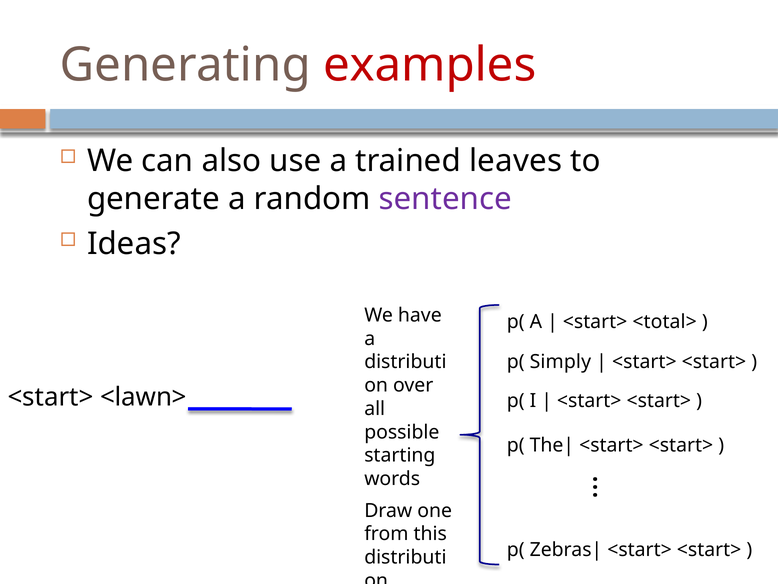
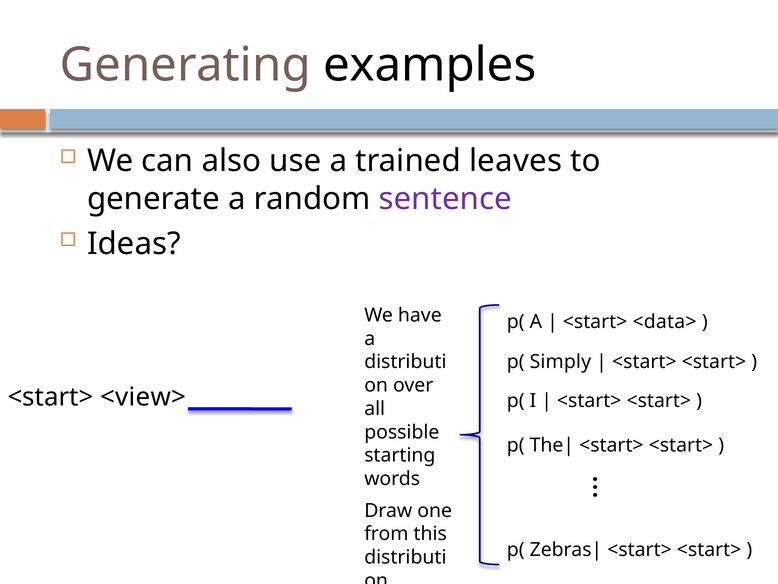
examples colour: red -> black (430, 65)
<total>: <total> -> <data> (665, 322)
<lawn>: <lawn> -> <view> (143, 397)
